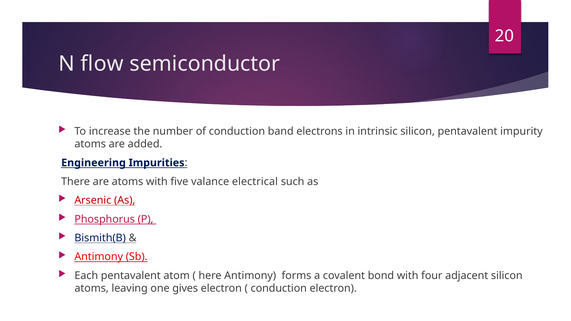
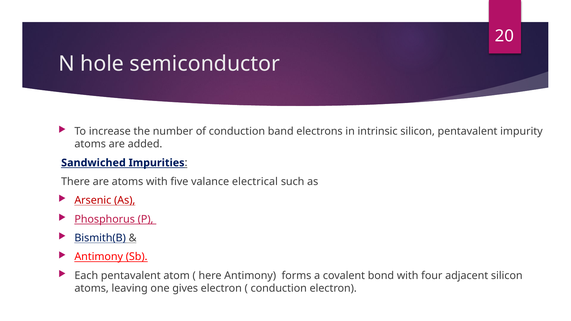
flow: flow -> hole (102, 64)
Engineering: Engineering -> Sandwiched (93, 163)
